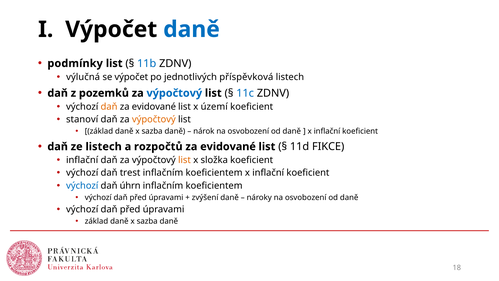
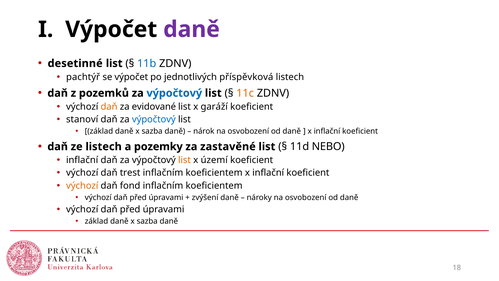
daně colour: blue -> purple (192, 29)
podmínky: podmínky -> desetinné (75, 63)
výlučná: výlučná -> pachtýř (83, 77)
11c colour: blue -> orange (245, 93)
území: území -> garáží (214, 107)
výpočtový colour: orange -> blue (154, 119)
rozpočtů: rozpočtů -> pozemky (158, 146)
evidované: evidované -> zastavěné (228, 146)
FIKCE: FIKCE -> NEBO (328, 146)
složka: složka -> území (214, 160)
výchozí colour: blue -> orange (82, 185)
úhrn: úhrn -> fond (130, 185)
